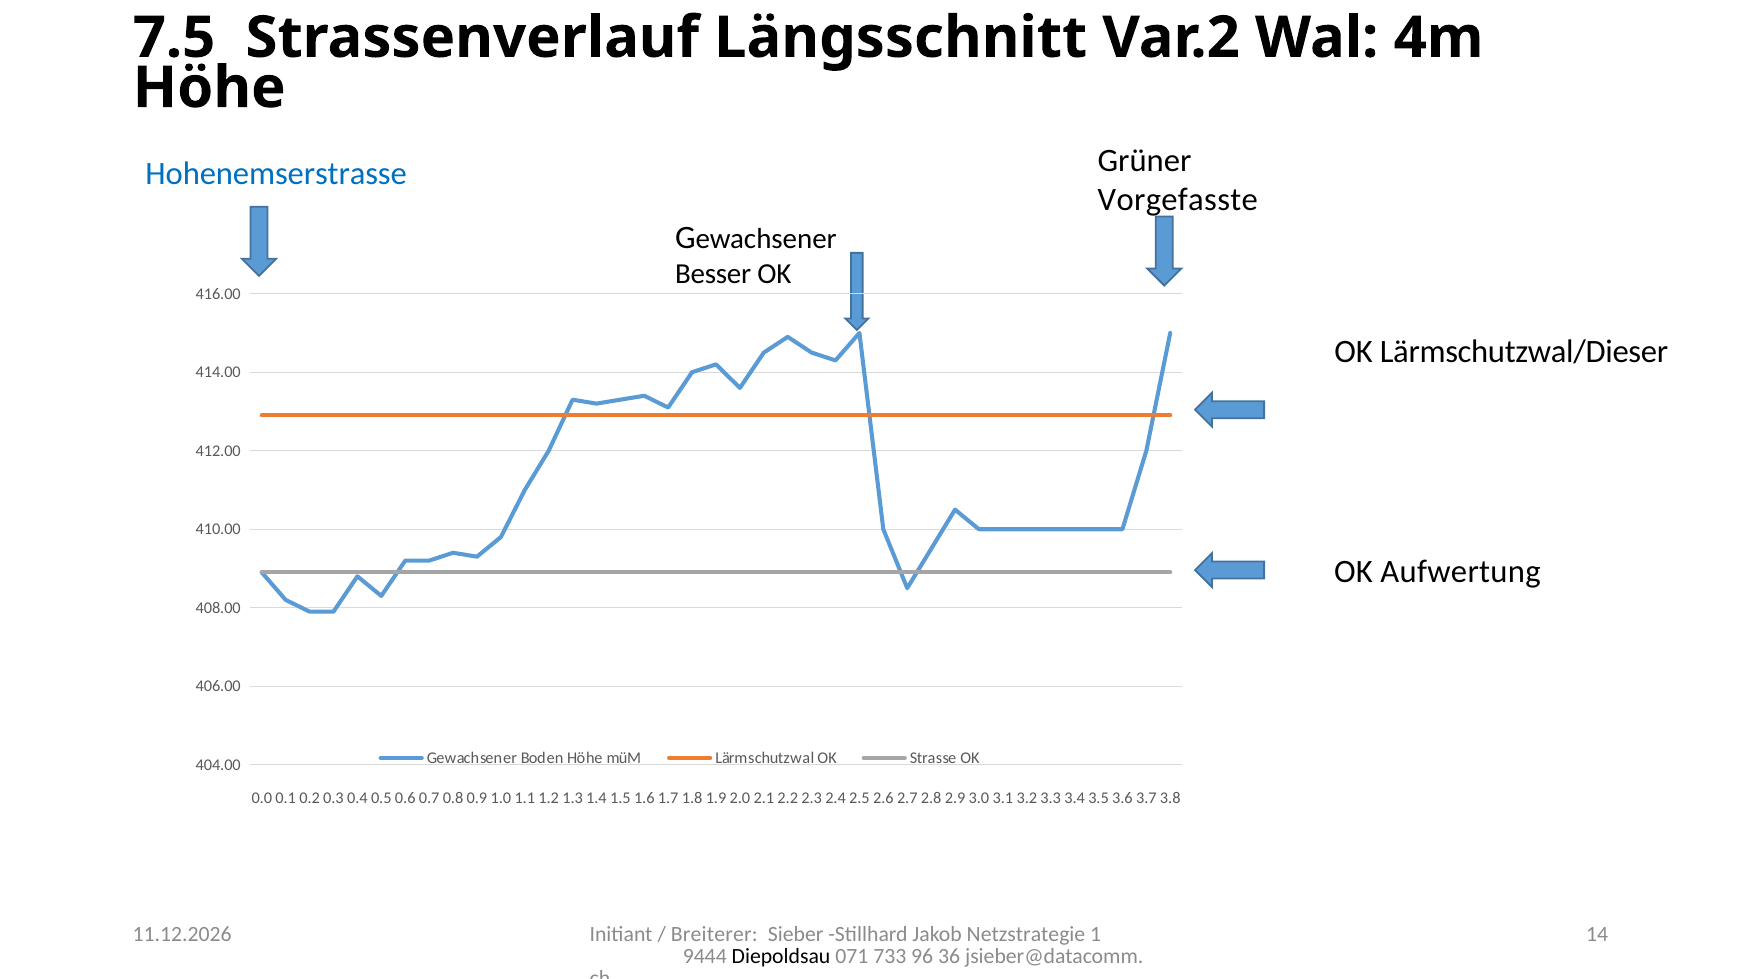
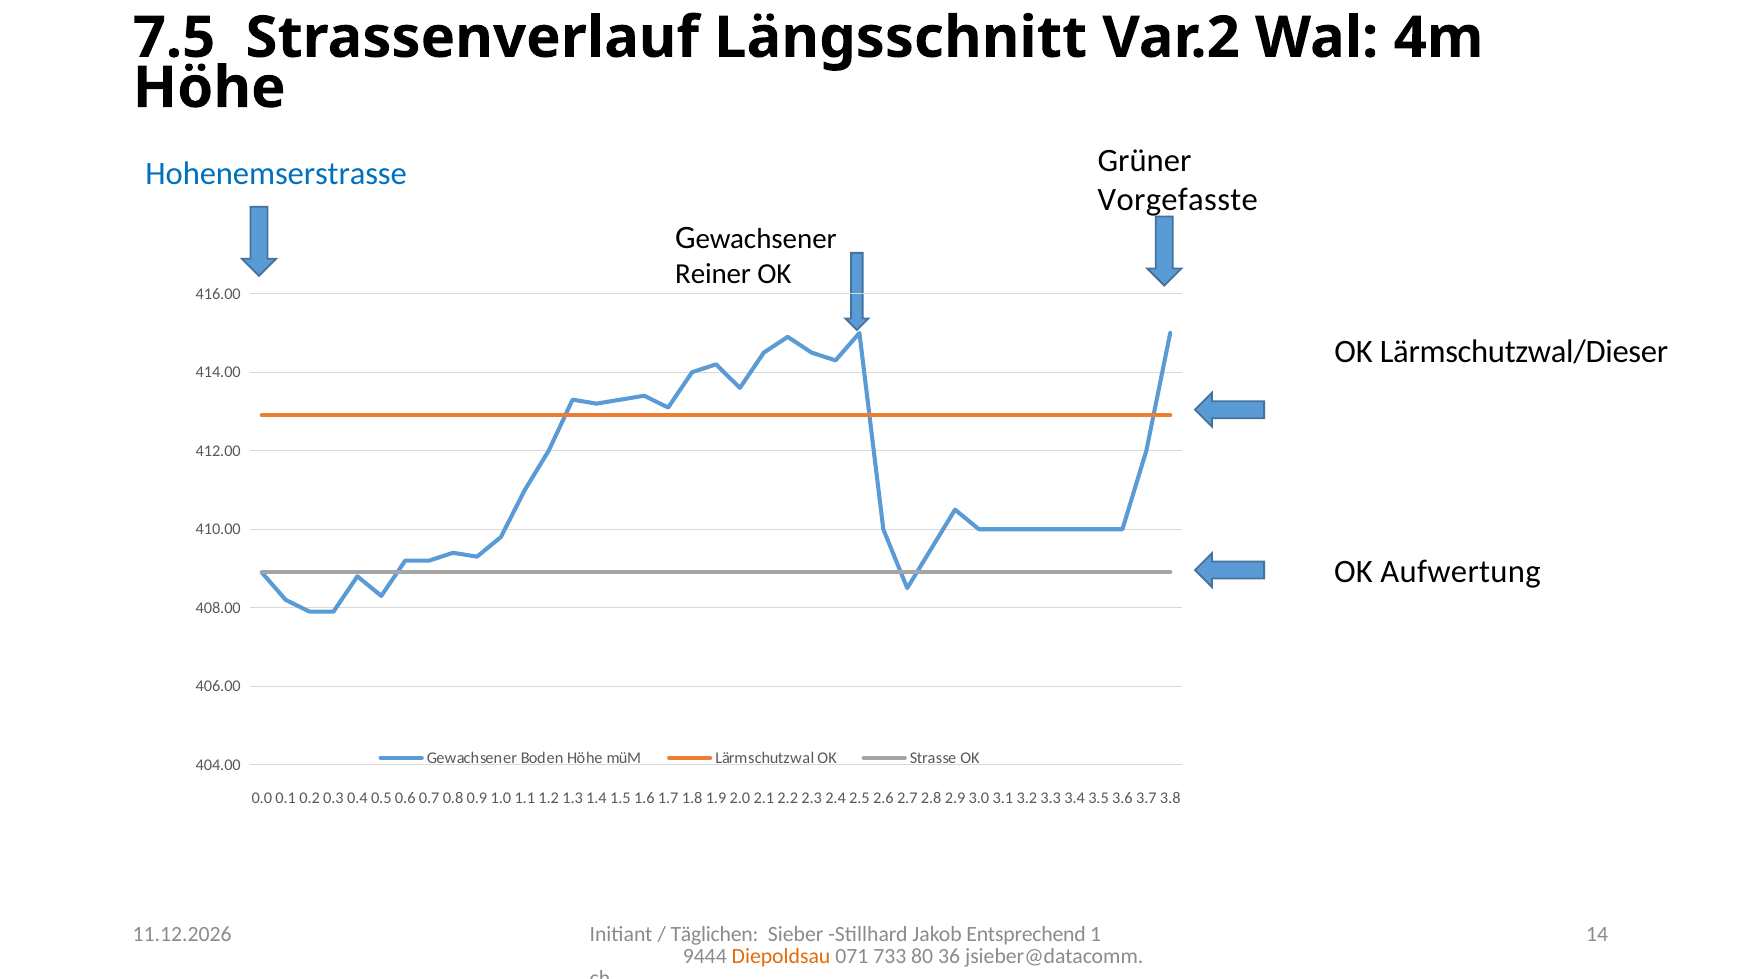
Besser: Besser -> Reiner (713, 274)
Breiterer: Breiterer -> Täglichen (715, 935)
Netzstrategie: Netzstrategie -> Entsprechend (1026, 935)
Diepoldsau colour: black -> orange (781, 957)
96: 96 -> 80 (922, 957)
